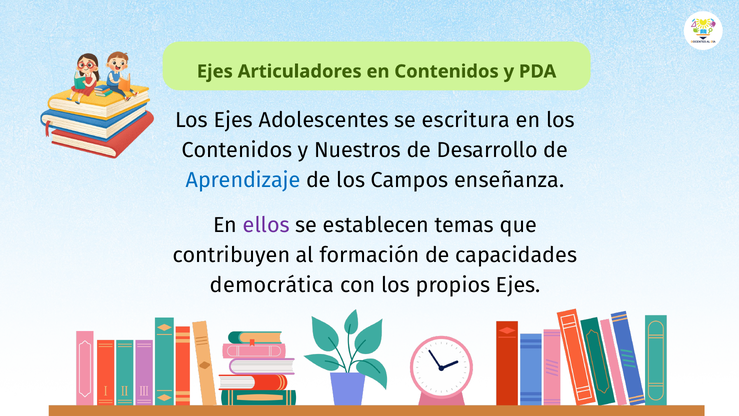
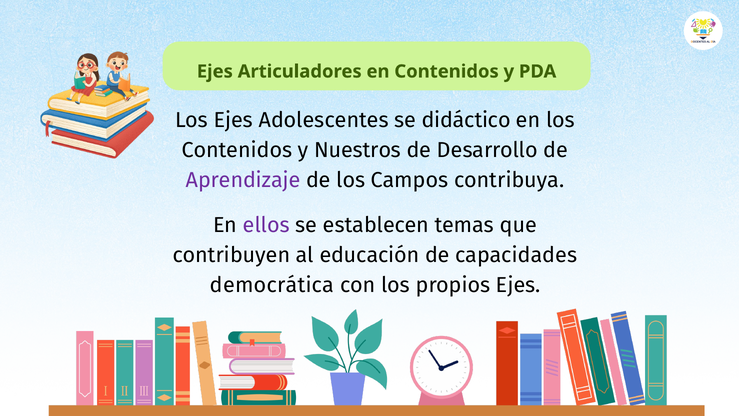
escritura: escritura -> didáctico (466, 120)
Aprendizaje colour: blue -> purple (243, 180)
enseñanza: enseñanza -> contribuya (509, 180)
formación: formación -> educación (370, 255)
